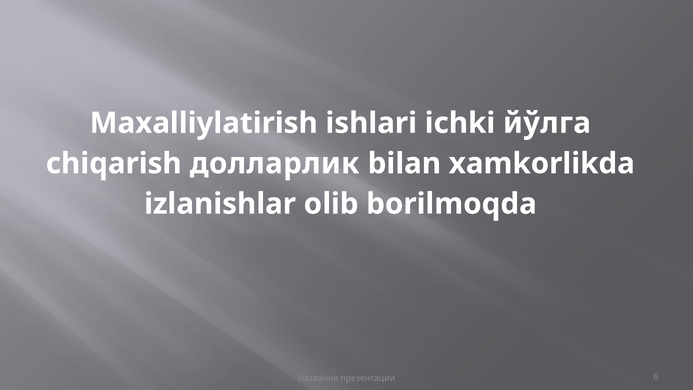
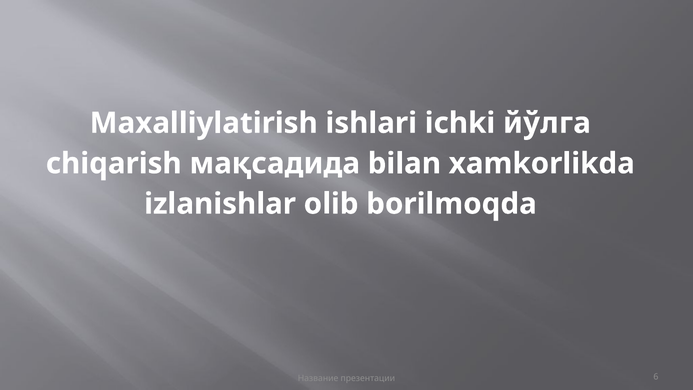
долларлик: долларлик -> мақсадида (275, 163)
